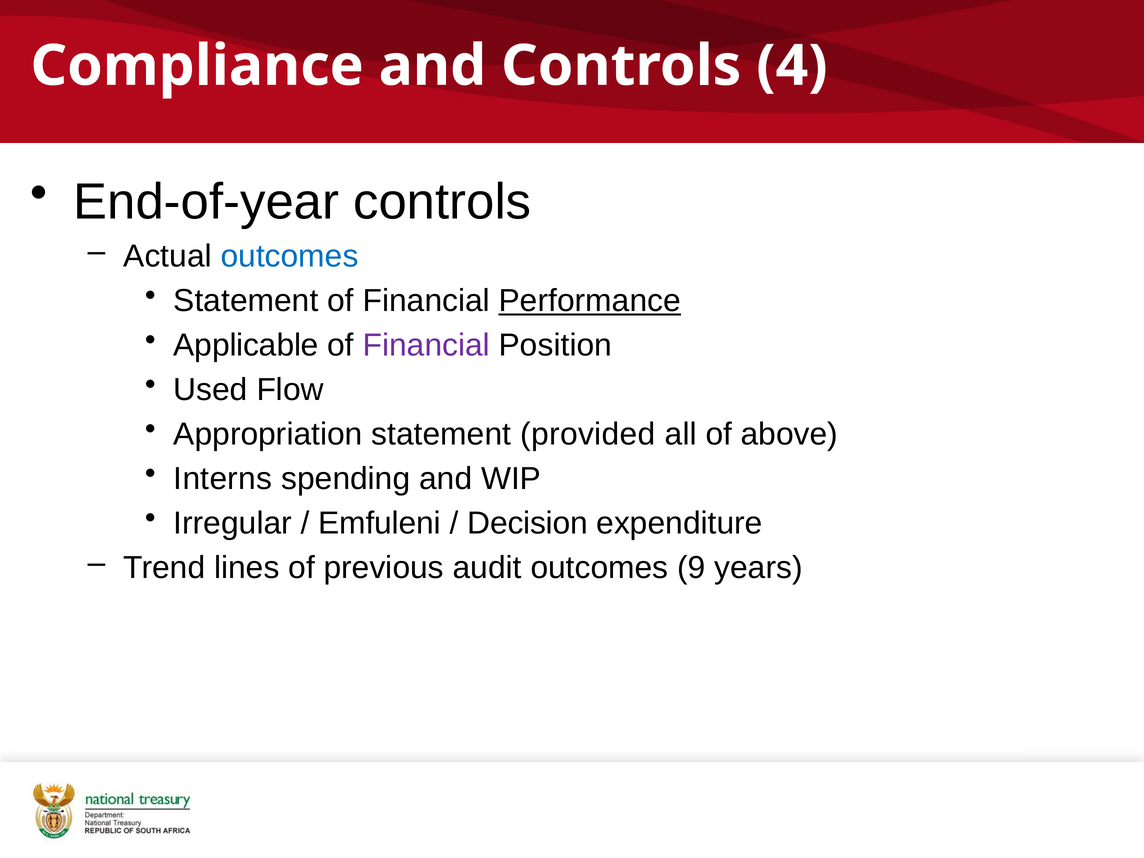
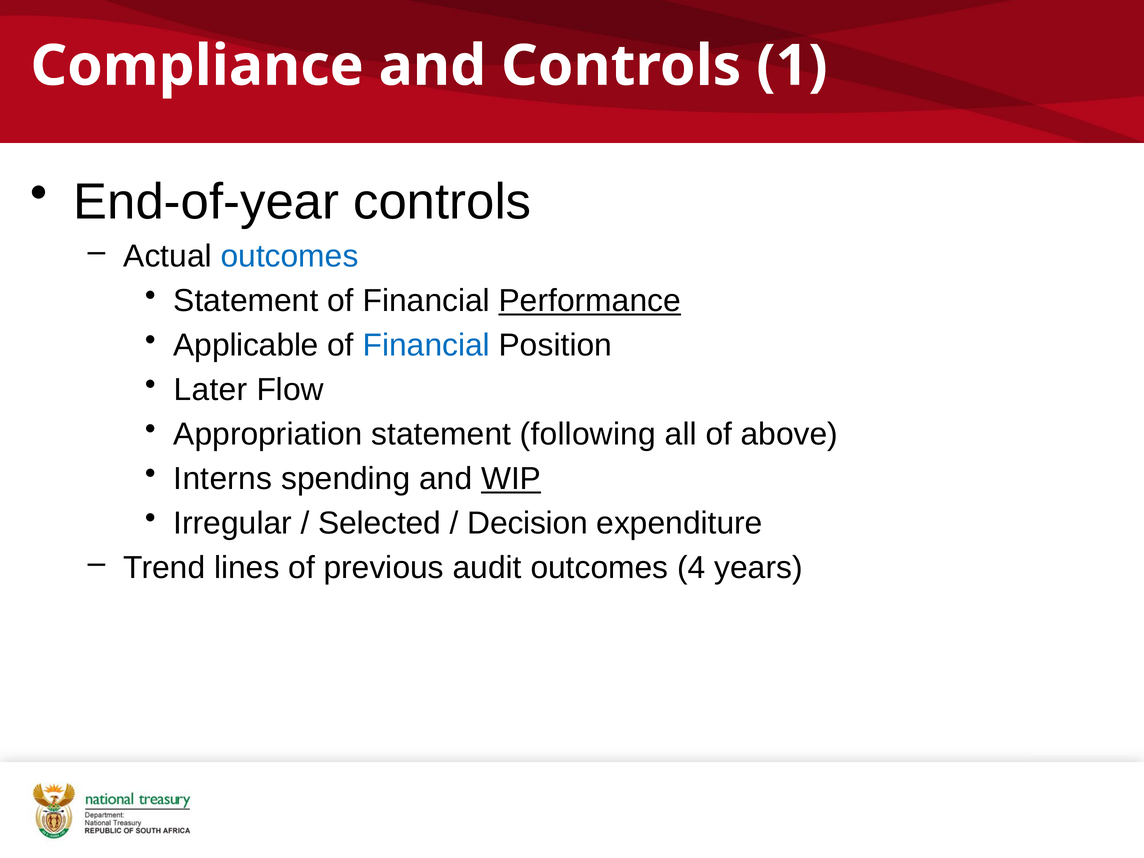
4: 4 -> 1 (792, 66)
Financial colour: purple -> blue (426, 345)
Used: Used -> Later (210, 390)
provided: provided -> following (588, 434)
WIP underline: none -> present (511, 479)
Emfuleni: Emfuleni -> Selected (380, 523)
9: 9 -> 4 (691, 568)
